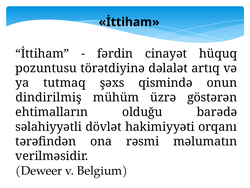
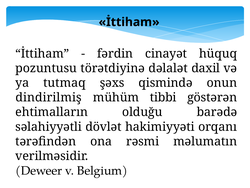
artıq: artıq -> daxil (206, 68)
üzrə: üzrə -> tibbi (163, 97)
